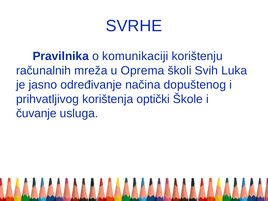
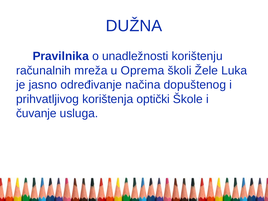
SVRHE: SVRHE -> DUŽNA (134, 26)
komunikaciji: komunikaciji -> unadležnosti (135, 56)
Svih: Svih -> Žele (206, 71)
